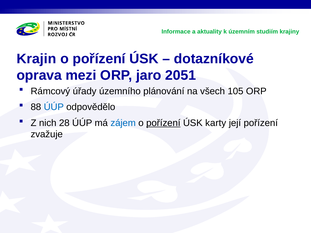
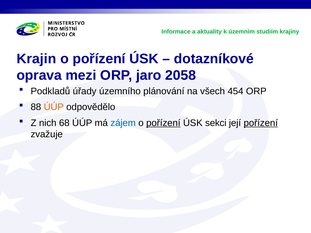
2051: 2051 -> 2058 (181, 75)
Rámcový: Rámcový -> Podkladů (50, 91)
105: 105 -> 454 (235, 91)
ÚÚP colour: blue -> orange (54, 107)
28: 28 -> 68 (64, 123)
karty: karty -> sekci (216, 123)
pořízení underline: none -> present (261, 123)
